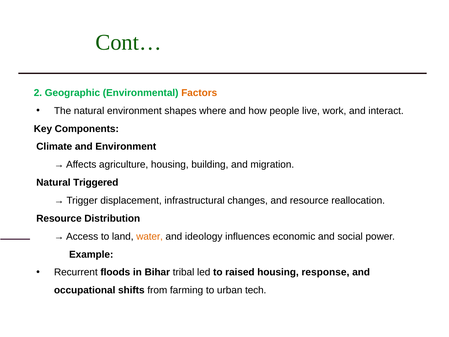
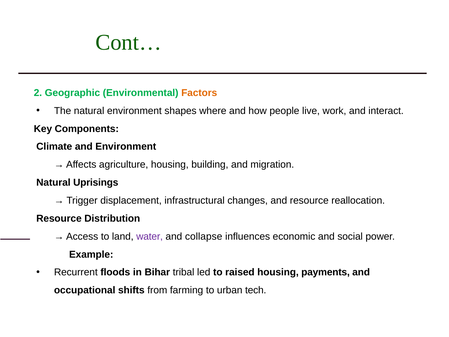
Triggered: Triggered -> Uprisings (96, 182)
water colour: orange -> purple (150, 236)
ideology: ideology -> collapse (204, 236)
response: response -> payments (326, 272)
